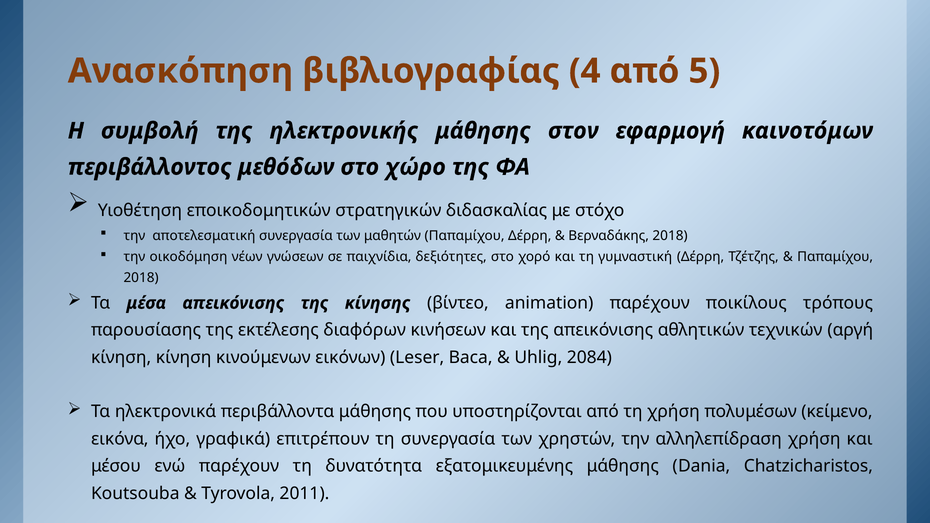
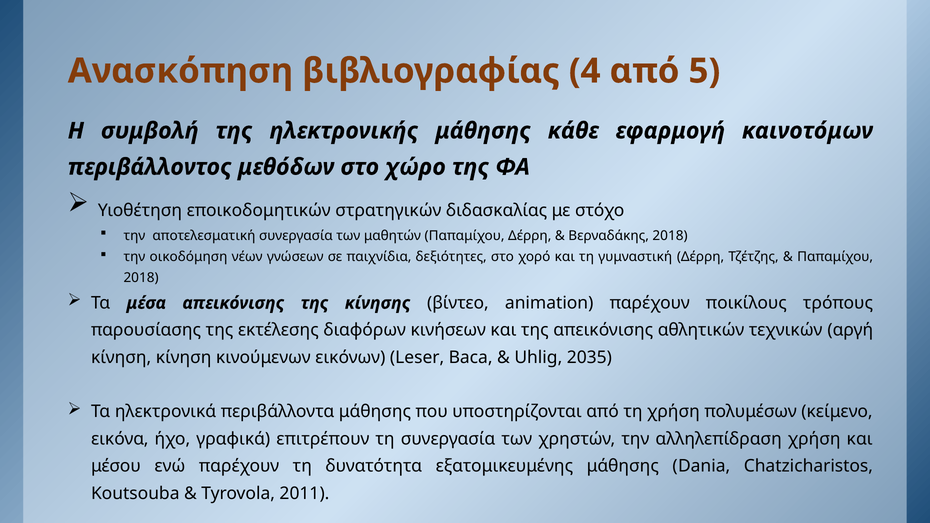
στον: στον -> κάθε (573, 131)
2084: 2084 -> 2035 (589, 358)
